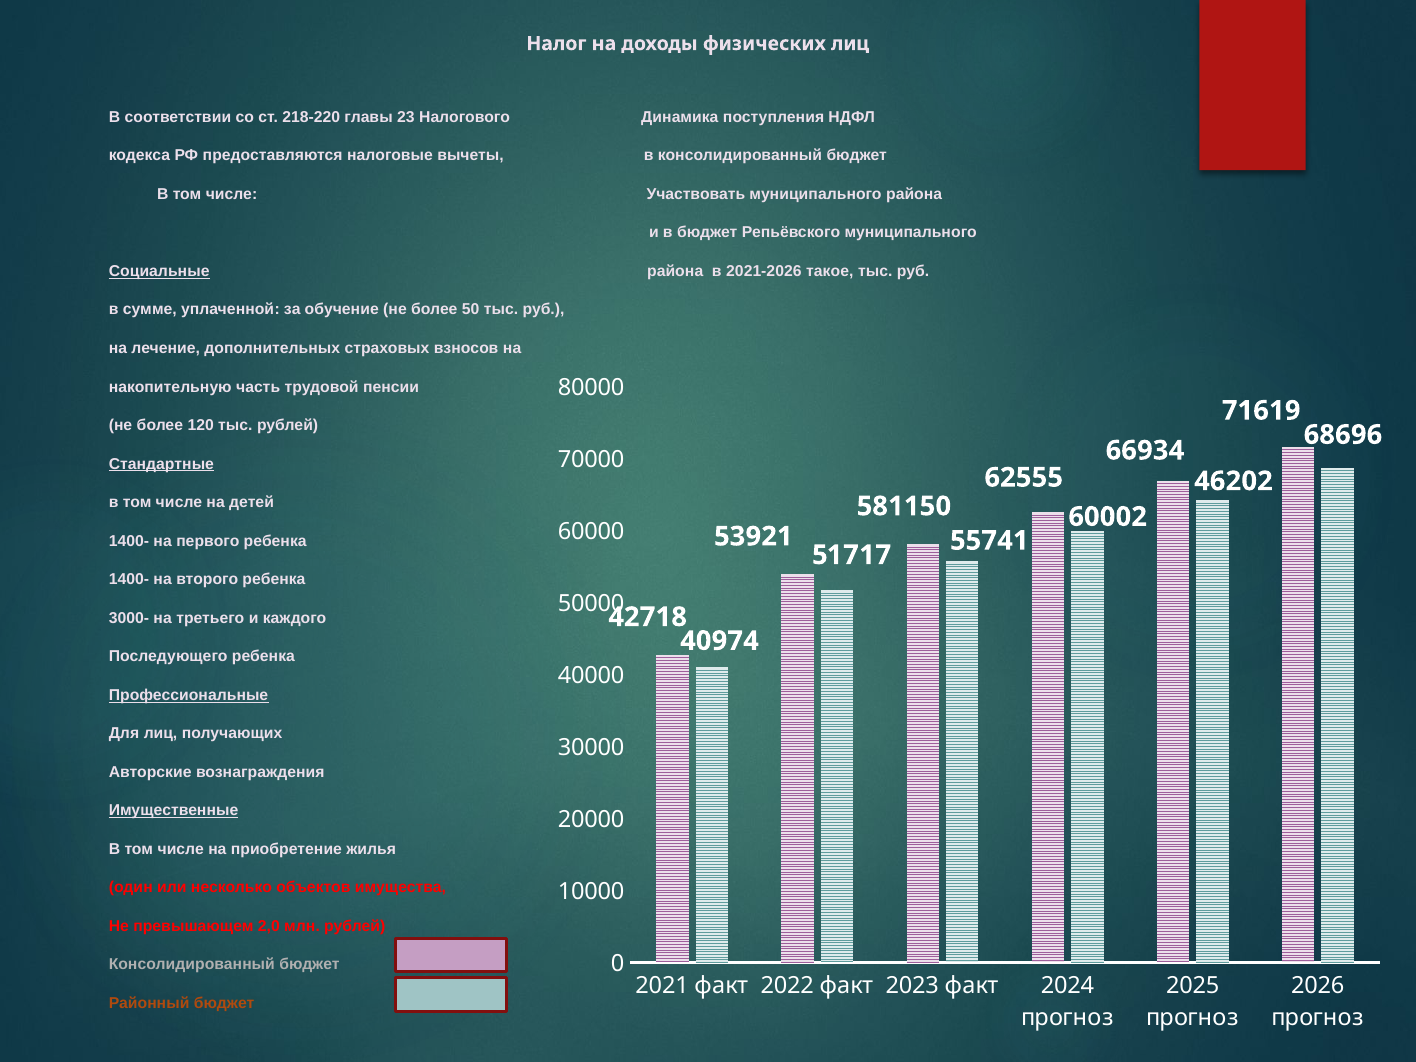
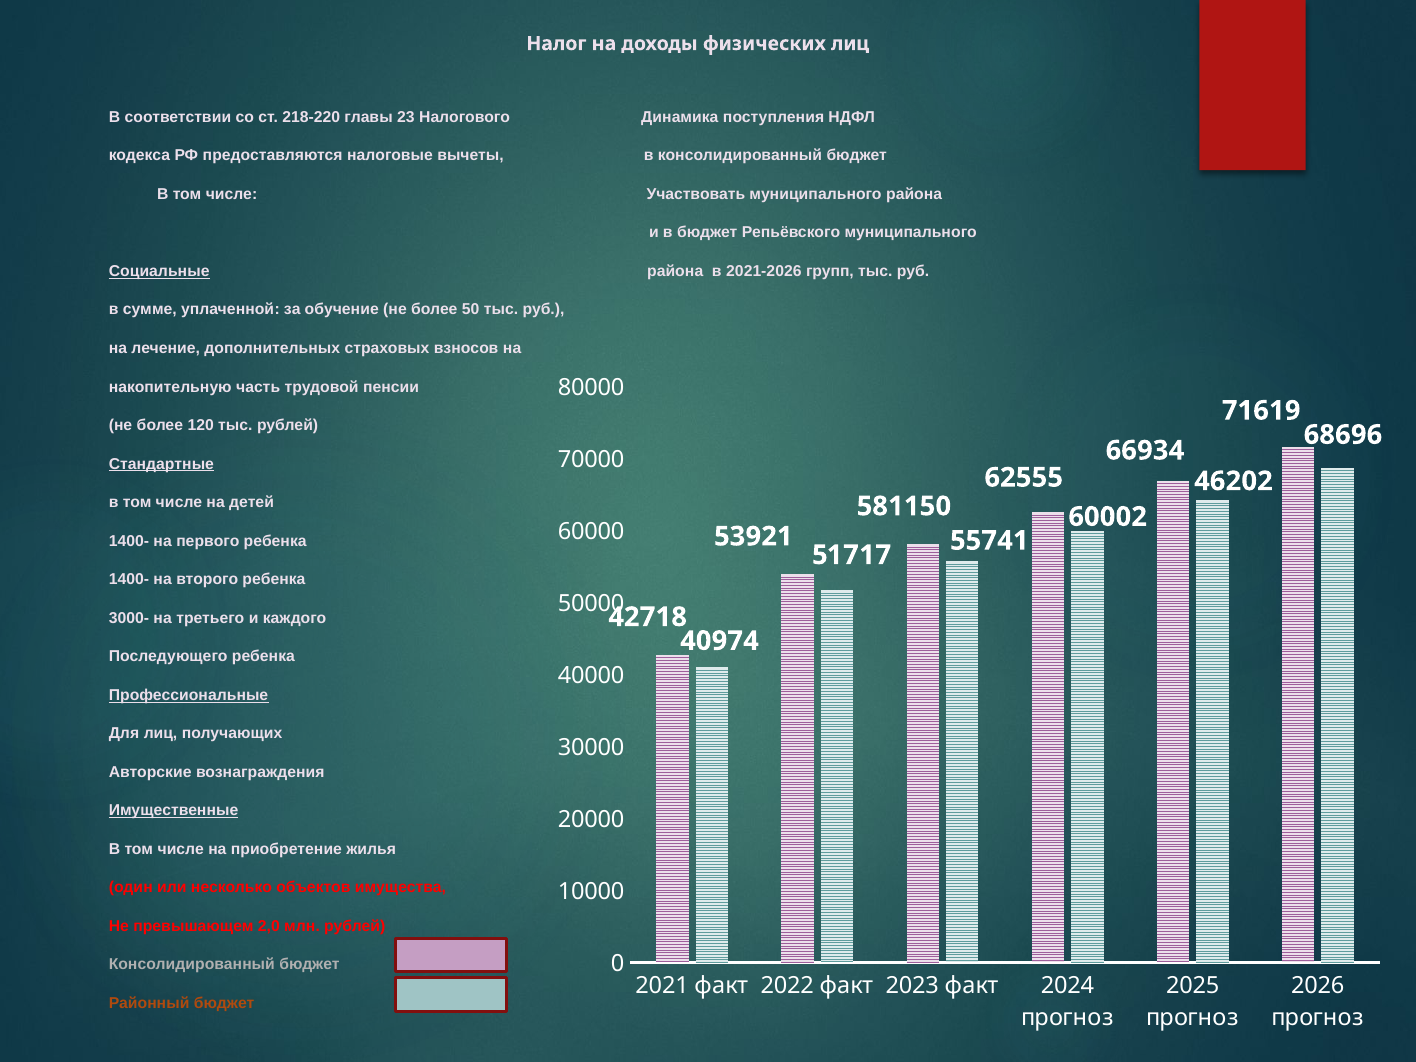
такое: такое -> групп (830, 271)
